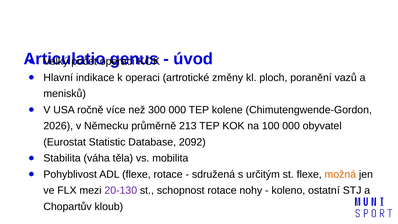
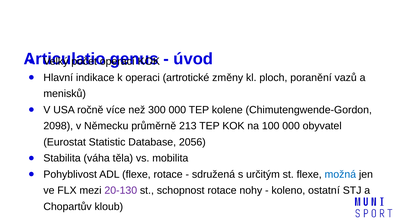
2026: 2026 -> 2098 (58, 126)
2092: 2092 -> 2056 (192, 142)
možná colour: orange -> blue (340, 174)
